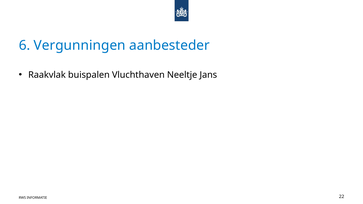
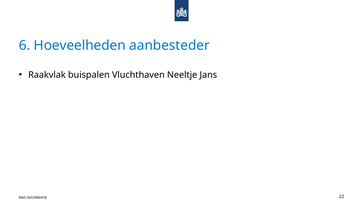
Vergunningen: Vergunningen -> Hoeveelheden (80, 45)
